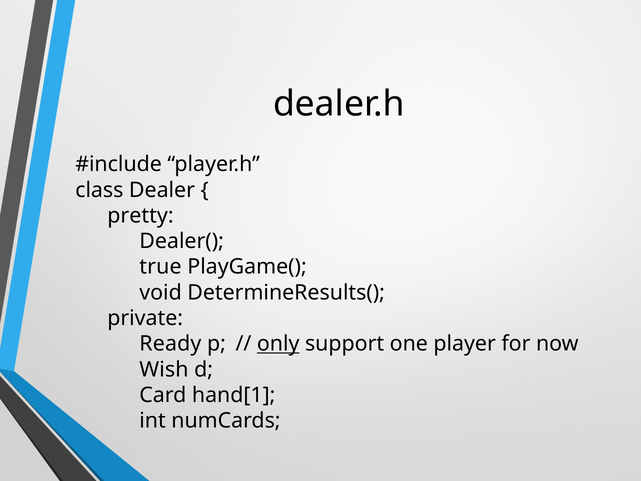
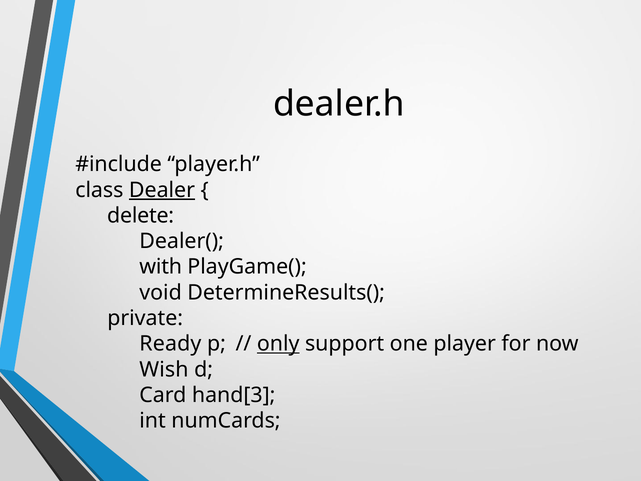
Dealer underline: none -> present (162, 190)
pretty: pretty -> delete (141, 216)
true: true -> with (161, 267)
hand[1: hand[1 -> hand[3 (234, 395)
